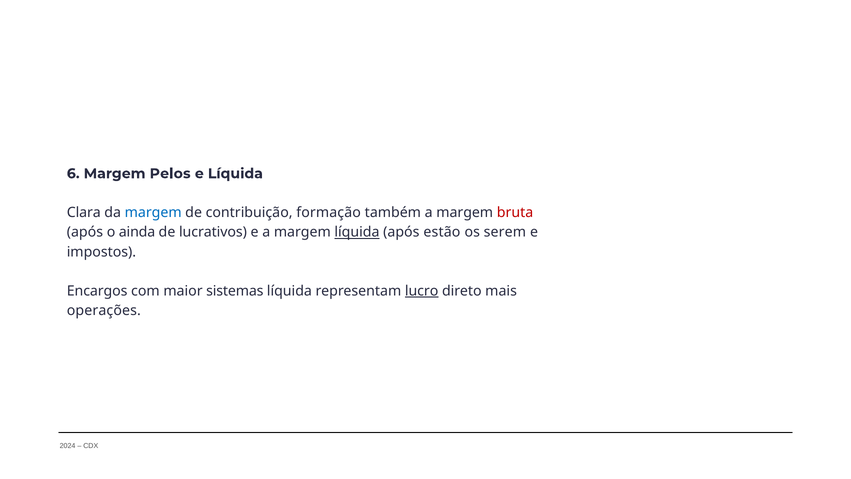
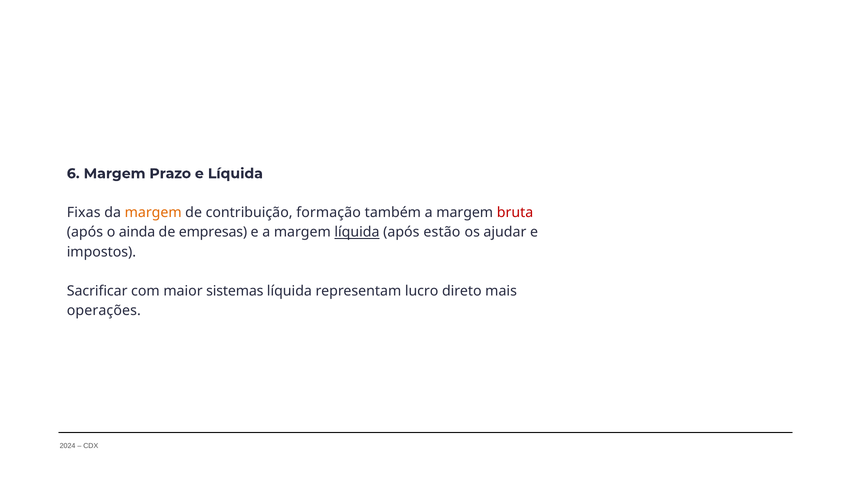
Pelos: Pelos -> Prazo (170, 173)
Clara: Clara -> Fixas (84, 213)
margem colour: blue -> orange (153, 213)
lucrativos: lucrativos -> empresas (213, 232)
serem: serem -> ajudar (505, 232)
Encargos: Encargos -> Sacrificar (97, 291)
lucro underline: present -> none (422, 291)
